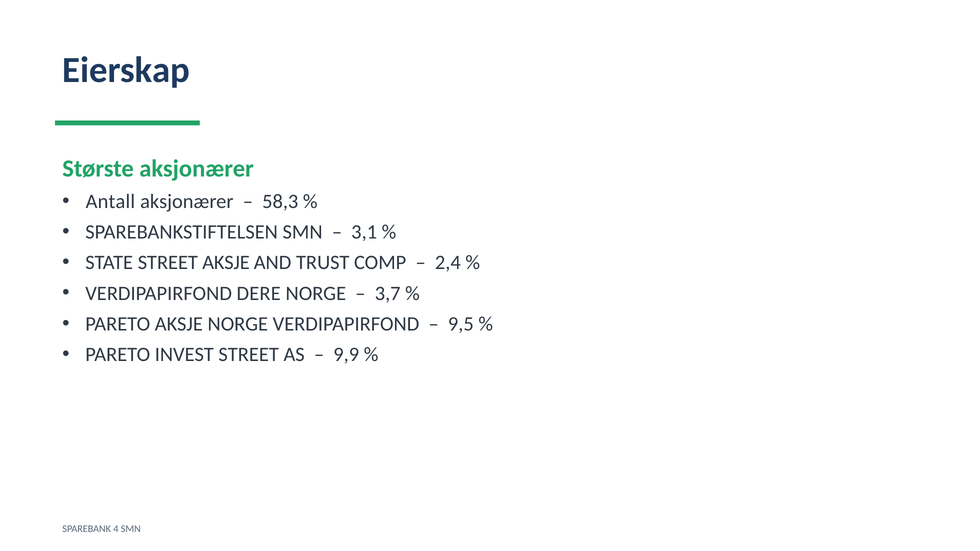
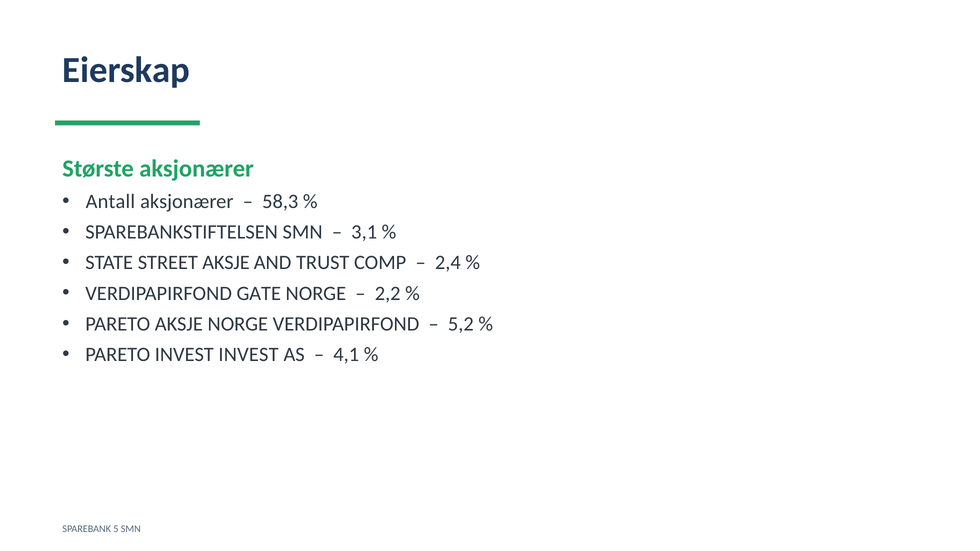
DERE: DERE -> GATE (259, 293)
3,7: 3,7 -> 2,2 (388, 293)
9,5: 9,5 -> 5,2 (461, 324)
INVEST STREET: STREET -> INVEST (249, 355)
9,9: 9,9 -> 4,1 (346, 355)
4: 4 -> 5 (116, 529)
